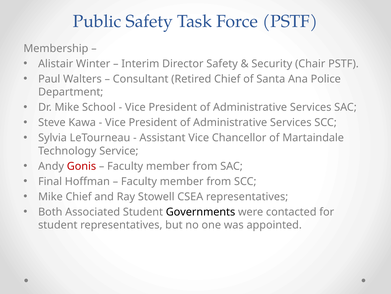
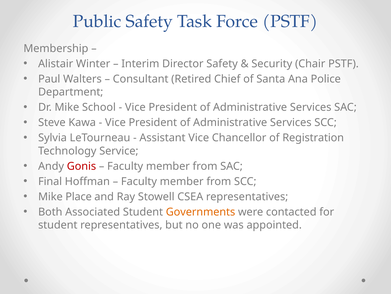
Martaindale: Martaindale -> Registration (313, 138)
Mike Chief: Chief -> Place (79, 196)
Governments colour: black -> orange (201, 211)
